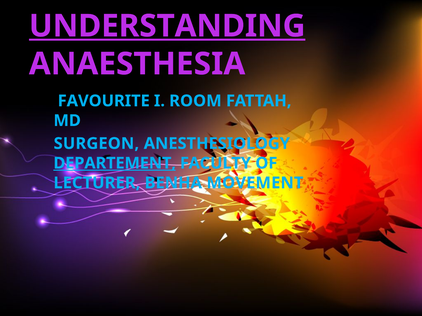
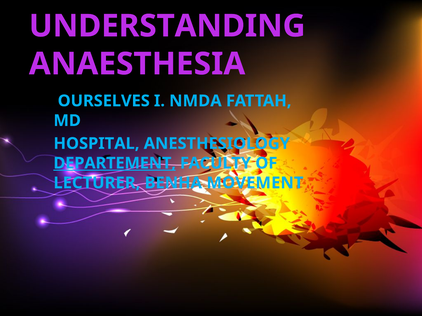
UNDERSTANDING underline: present -> none (167, 26)
FAVOURITE: FAVOURITE -> OURSELVES (104, 101)
ROOM: ROOM -> NMDA (195, 101)
SURGEON: SURGEON -> HOSPITAL (96, 144)
